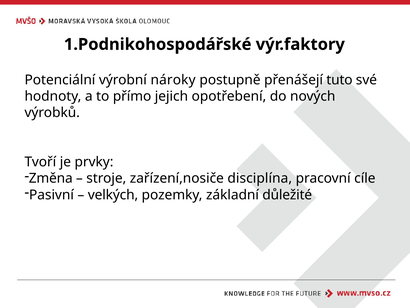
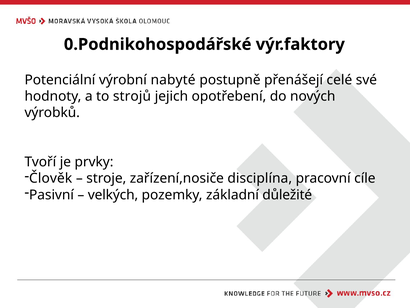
1.Podnikohospodářské: 1.Podnikohospodářské -> 0.Podnikohospodářské (158, 44)
nároky: nároky -> nabyté (173, 80)
tuto: tuto -> celé (339, 80)
přímo: přímo -> strojů (132, 96)
Změna: Změna -> Člověk (51, 178)
